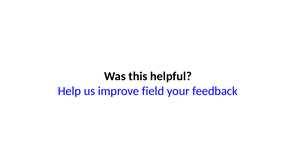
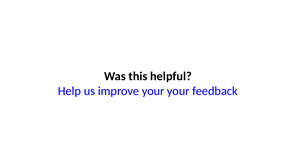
improve field: field -> your (153, 91)
